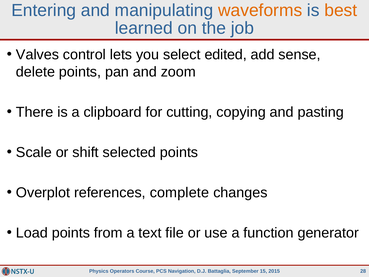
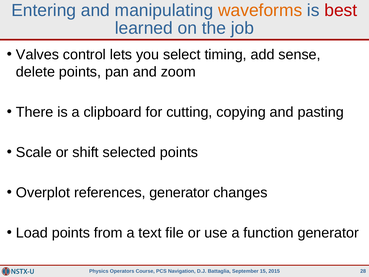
best colour: orange -> red (341, 10)
edited: edited -> timing (226, 55)
references complete: complete -> generator (180, 192)
